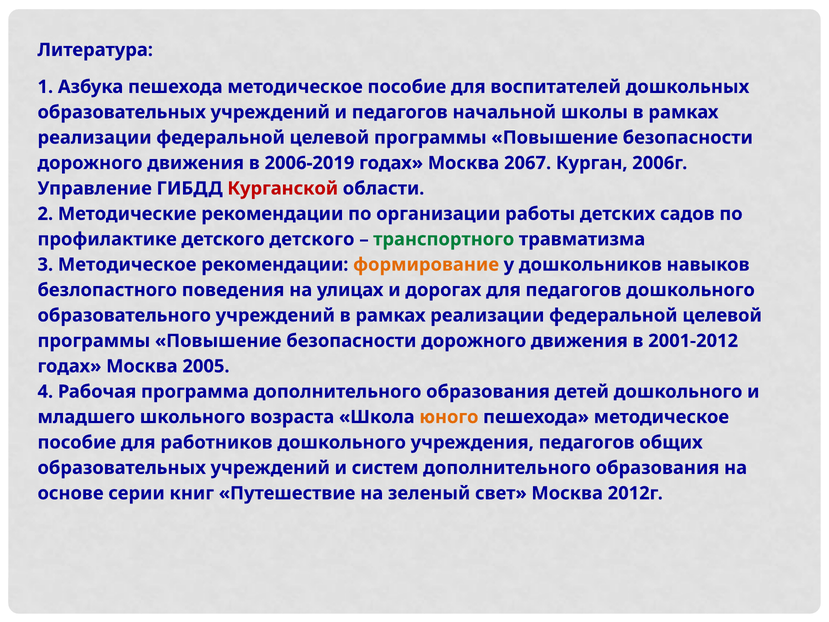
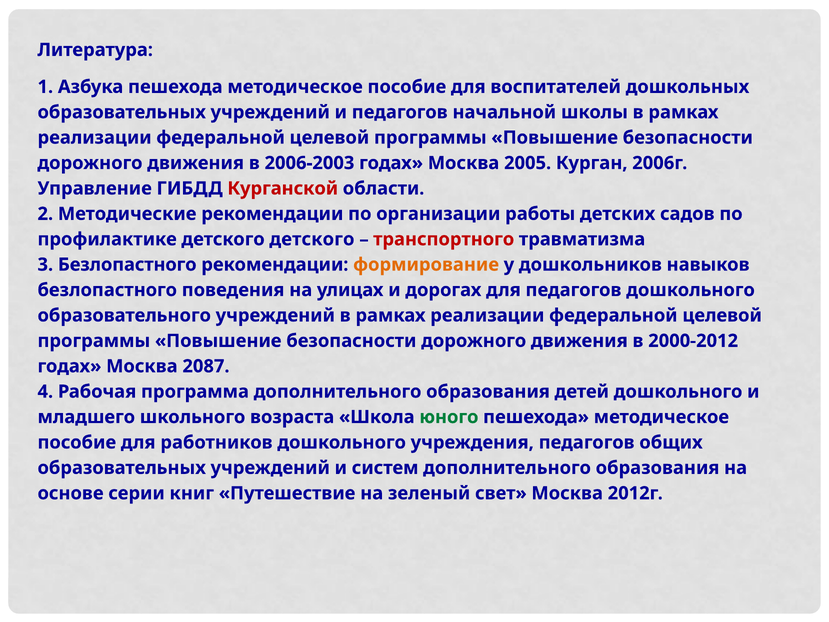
2006-2019: 2006-2019 -> 2006-2003 (309, 163)
2067: 2067 -> 2005 (528, 163)
транспортного colour: green -> red (444, 239)
3 Методическое: Методическое -> Безлопастного (127, 265)
2001-2012: 2001-2012 -> 2000-2012 (693, 341)
2005: 2005 -> 2087 (206, 366)
юного colour: orange -> green (449, 417)
